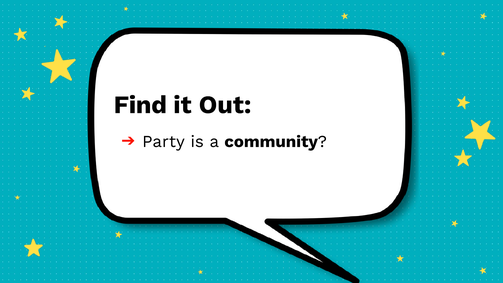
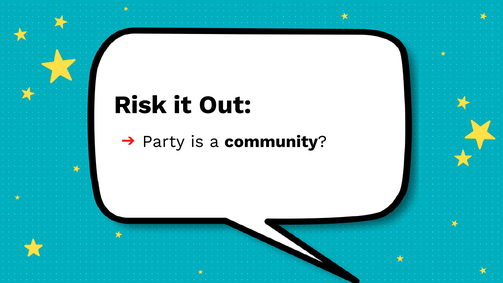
Find: Find -> Risk (140, 105)
